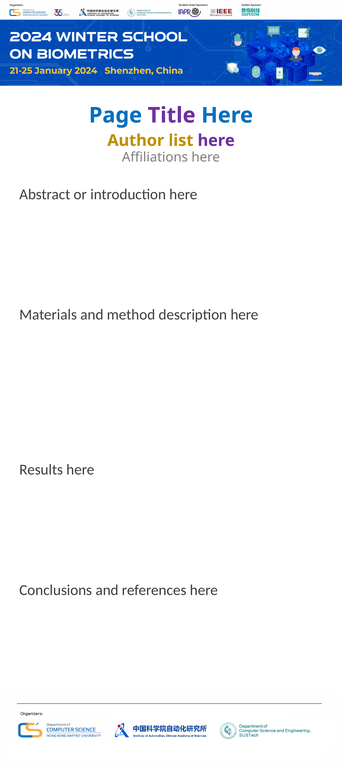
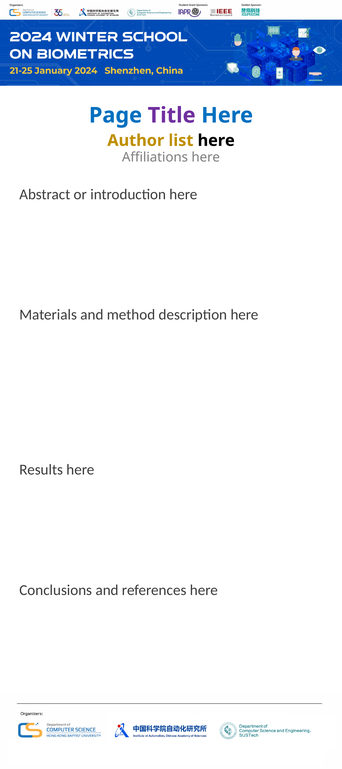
here colour: purple -> black (216, 141)
